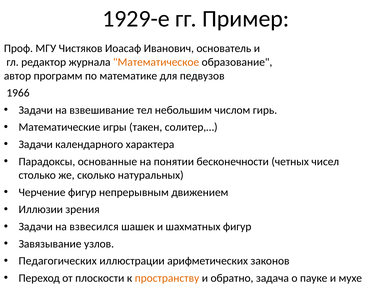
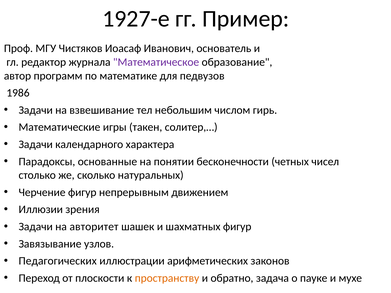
1929-е: 1929-е -> 1927-е (136, 19)
Математическое colour: orange -> purple (156, 62)
1966: 1966 -> 1986 (18, 93)
взвесился: взвесился -> авторитет (94, 227)
